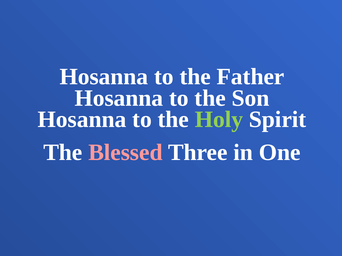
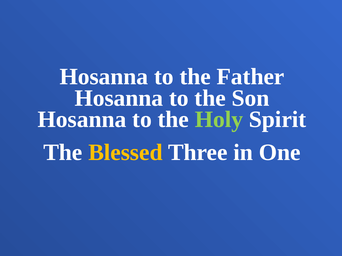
Blessed colour: pink -> yellow (125, 153)
